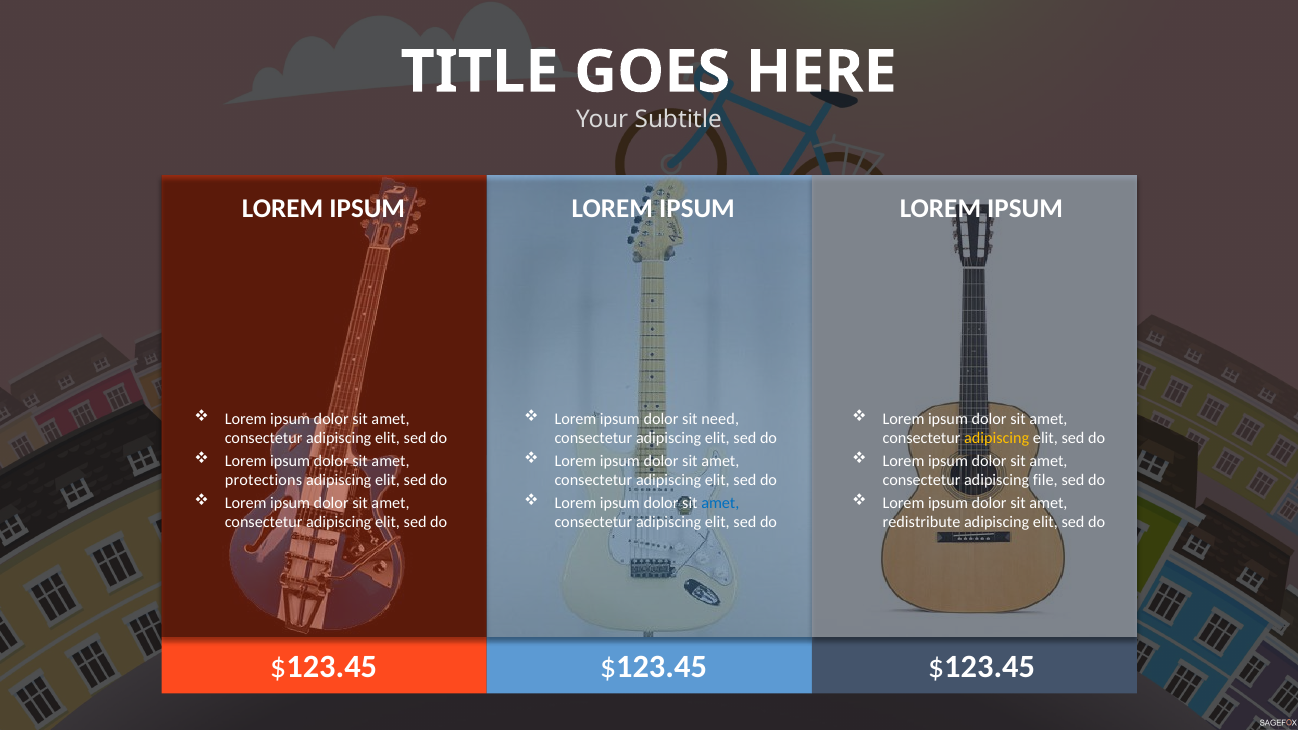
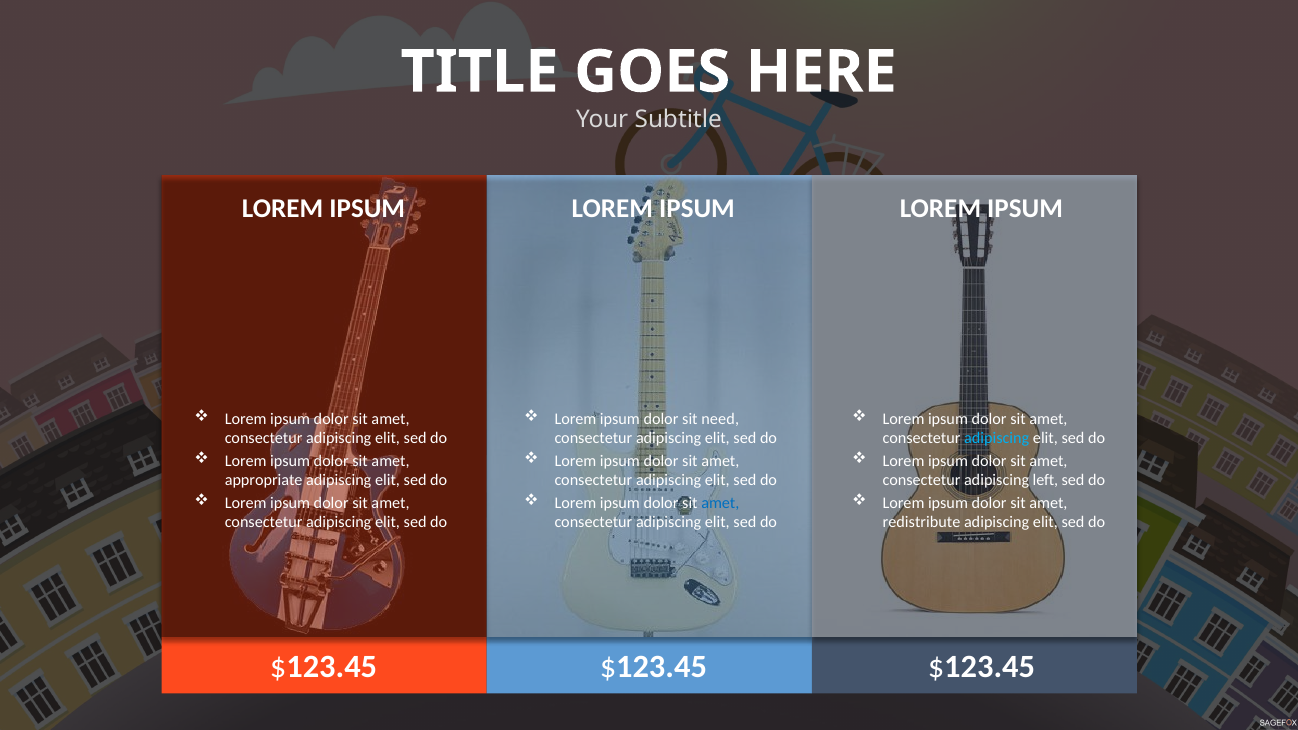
adipiscing colour: yellow -> light blue (997, 438)
protections: protections -> appropriate (264, 480)
file: file -> left (1045, 480)
